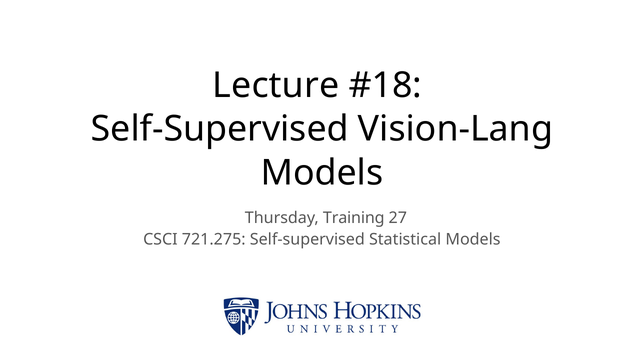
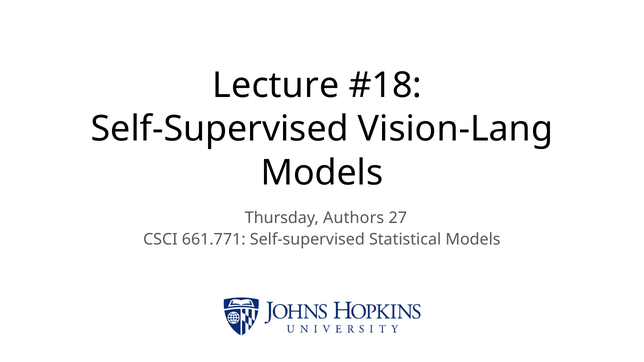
Training: Training -> Authors (354, 218)
721.275: 721.275 -> 661.771 (214, 240)
